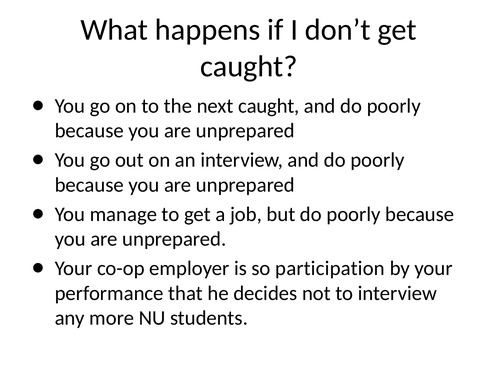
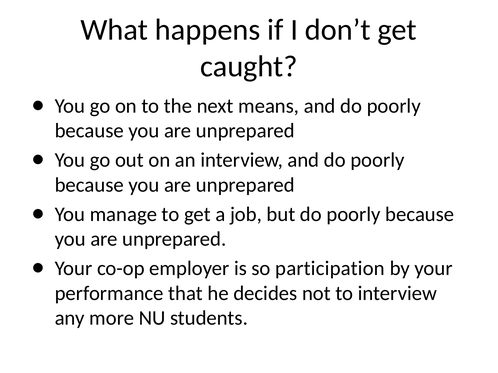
next caught: caught -> means (269, 106)
